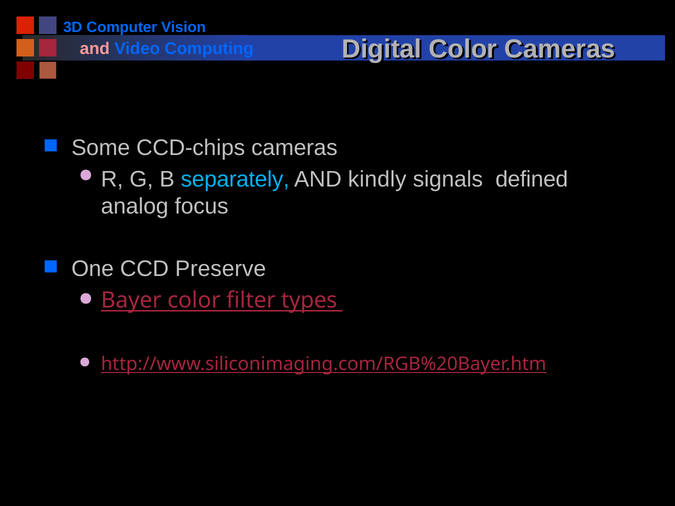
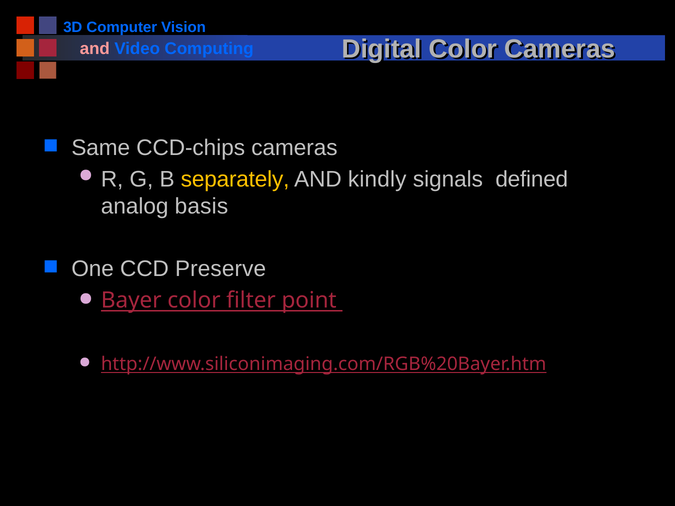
Some: Some -> Same (101, 148)
separately colour: light blue -> yellow (235, 179)
focus: focus -> basis (201, 206)
types: types -> point (309, 301)
